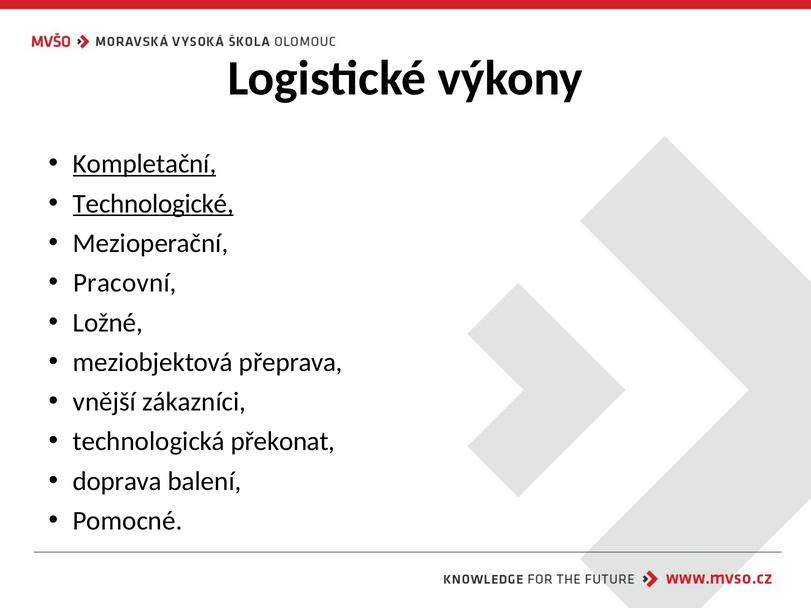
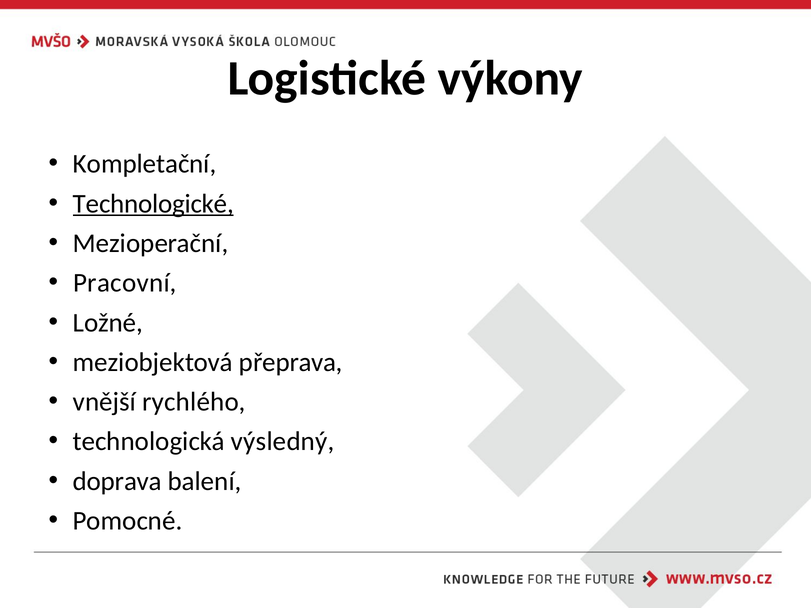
Kompletační underline: present -> none (145, 164)
zákazníci: zákazníci -> rychlého (194, 402)
překonat: překonat -> výsledný (283, 442)
